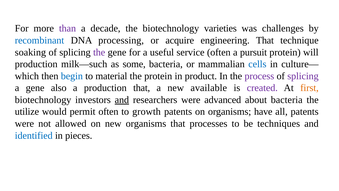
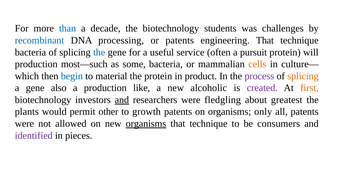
than colour: purple -> blue (68, 28)
varieties: varieties -> students (220, 28)
or acquire: acquire -> patents (180, 40)
soaking: soaking -> bacteria (30, 52)
the colour: purple -> blue (99, 52)
milk—such: milk—such -> most—such (84, 64)
cells colour: blue -> orange (257, 64)
splicing colour: purple -> orange (303, 76)
production that: that -> like (142, 88)
available: available -> alcoholic (209, 88)
advanced: advanced -> fledgling (223, 100)
about bacteria: bacteria -> greatest (287, 100)
utilize: utilize -> plants (27, 112)
permit often: often -> other (108, 112)
have: have -> only (263, 112)
organisms underline: none -> present (146, 123)
processes: processes -> technique (209, 123)
techniques: techniques -> consumers (279, 123)
identified colour: blue -> purple (34, 135)
